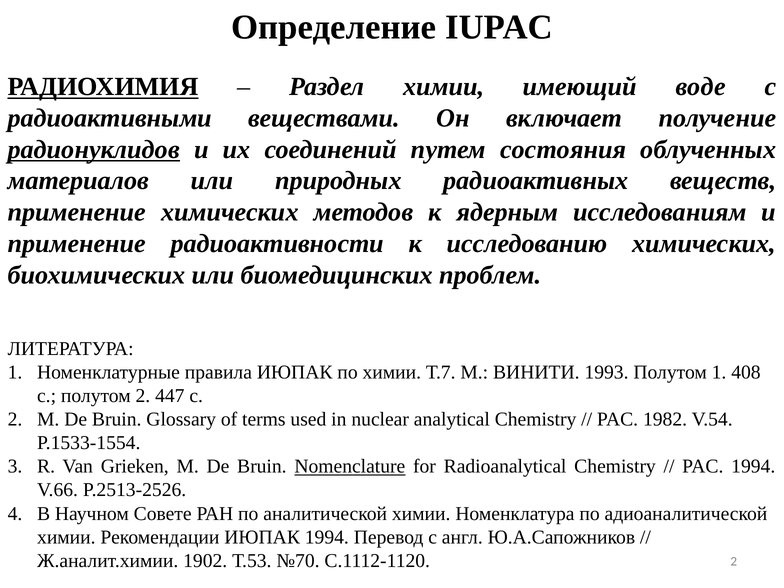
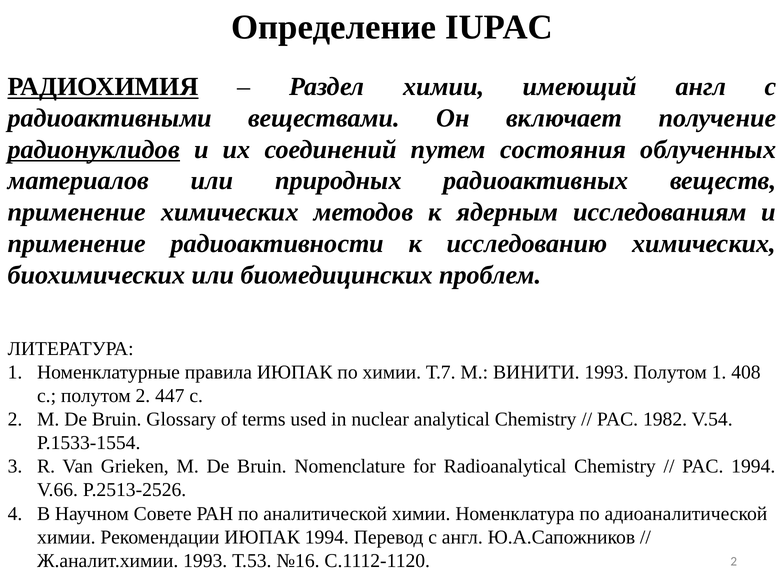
имеющий воде: воде -> англ (701, 87)
Nomenclature underline: present -> none (350, 466)
Ж.аналит.химии 1902: 1902 -> 1993 (205, 561)
№70: №70 -> №16 (298, 561)
